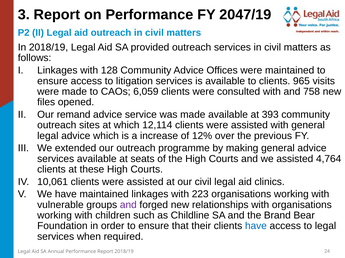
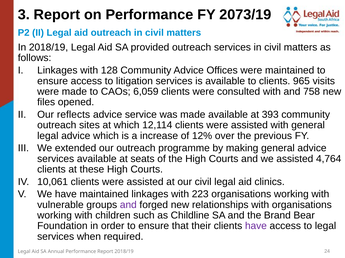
2047/19: 2047/19 -> 2073/19 (245, 15)
remand: remand -> reflects (73, 115)
have colour: blue -> purple (256, 227)
